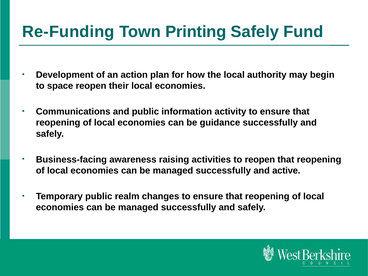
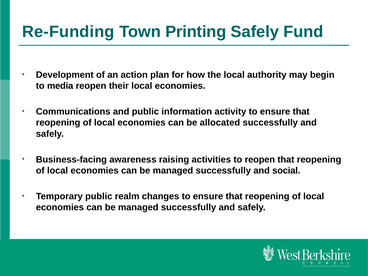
space: space -> media (60, 86)
guidance: guidance -> allocated (220, 123)
active: active -> social (286, 171)
